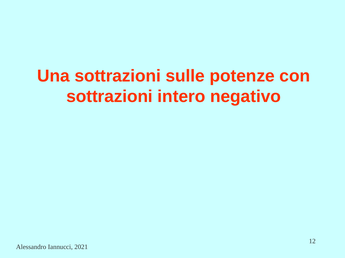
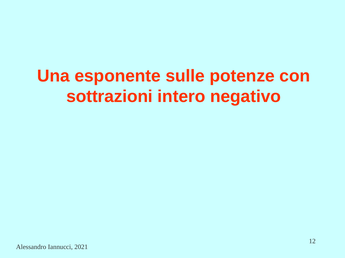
Una sottrazioni: sottrazioni -> esponente (118, 76)
